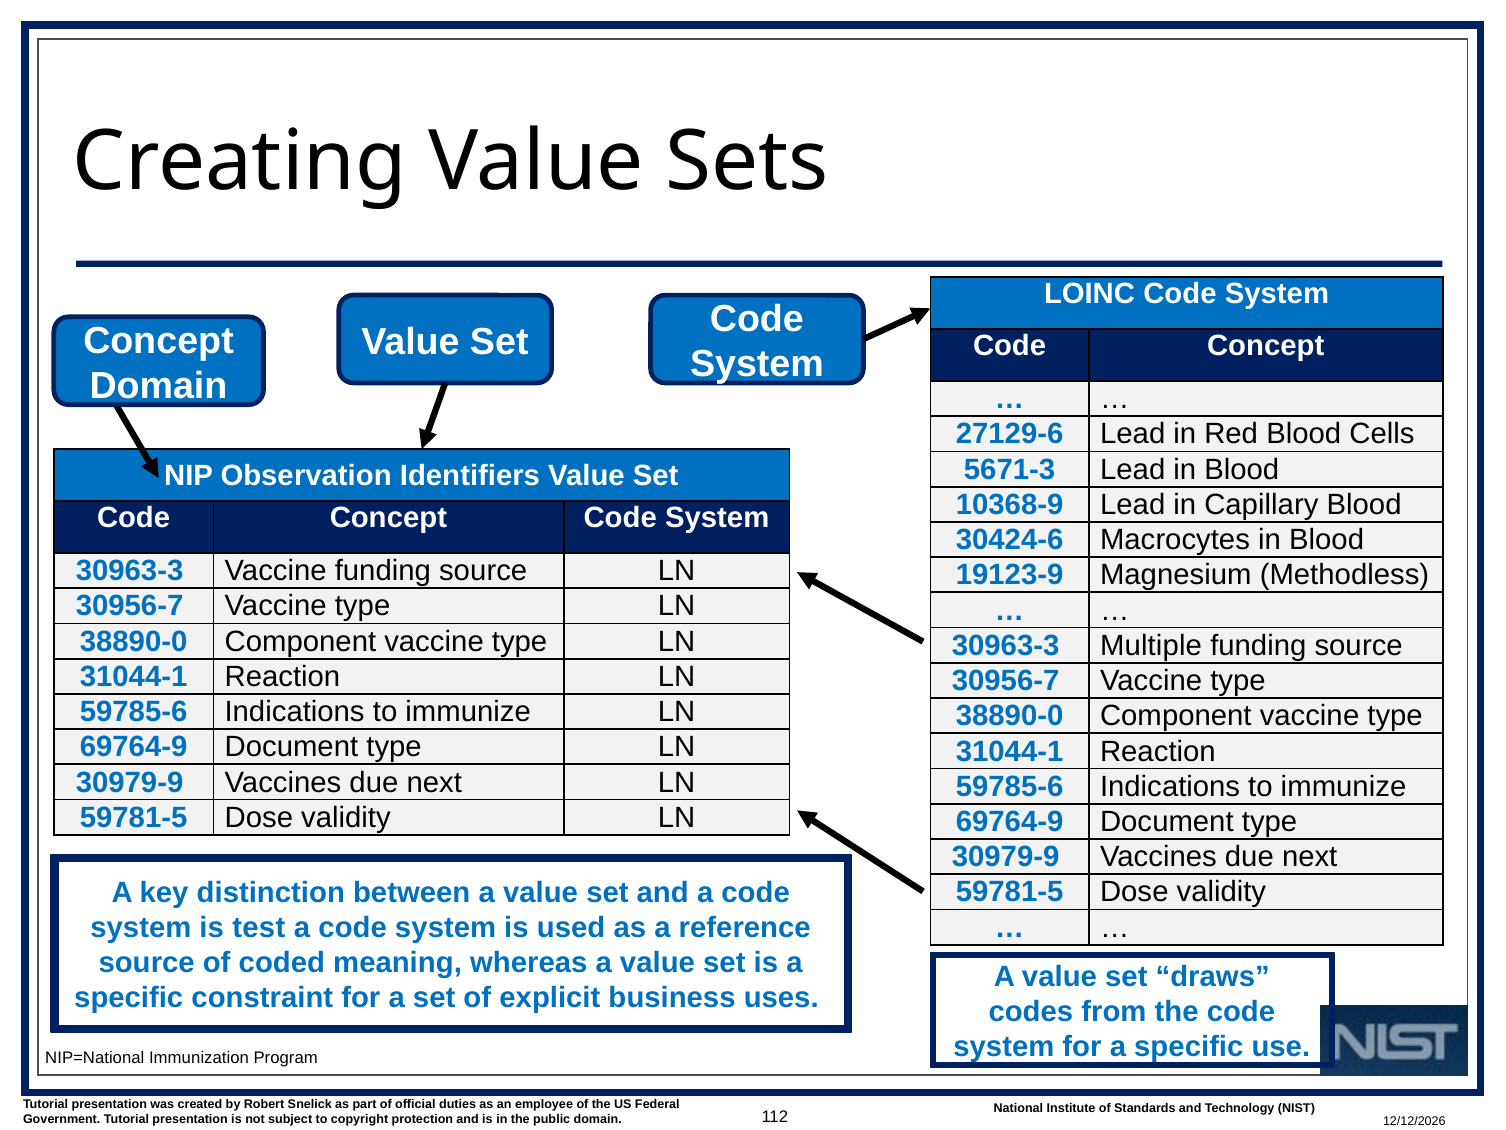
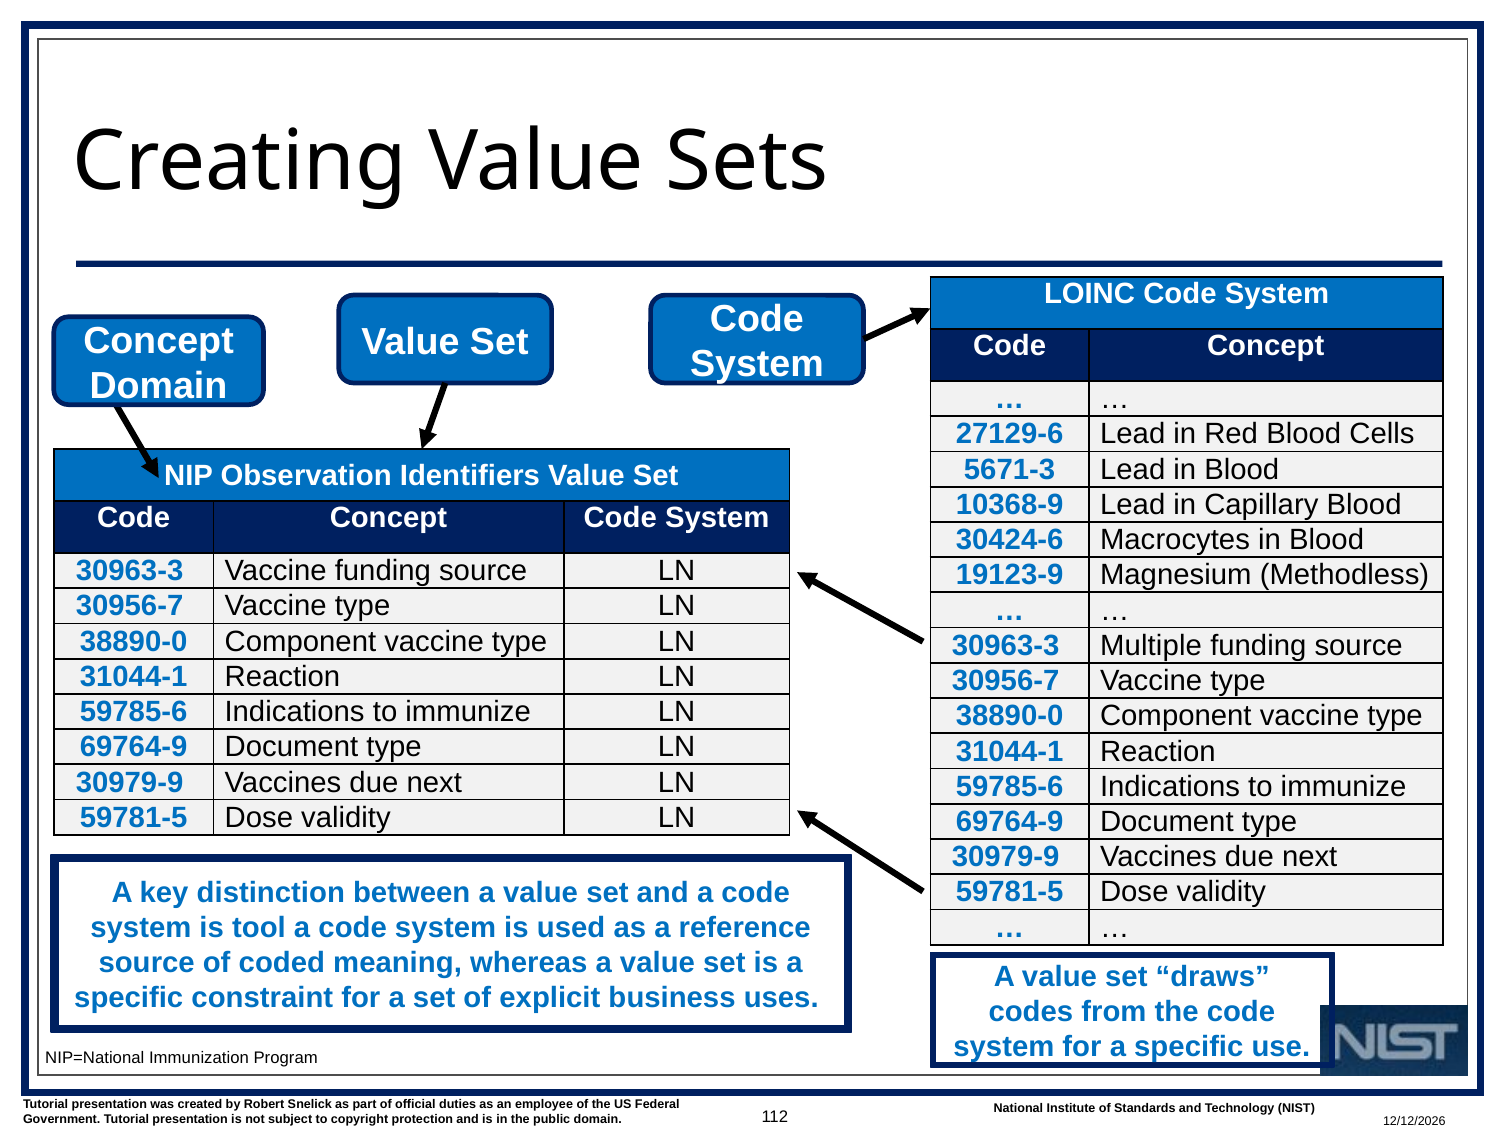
test: test -> tool (259, 928)
